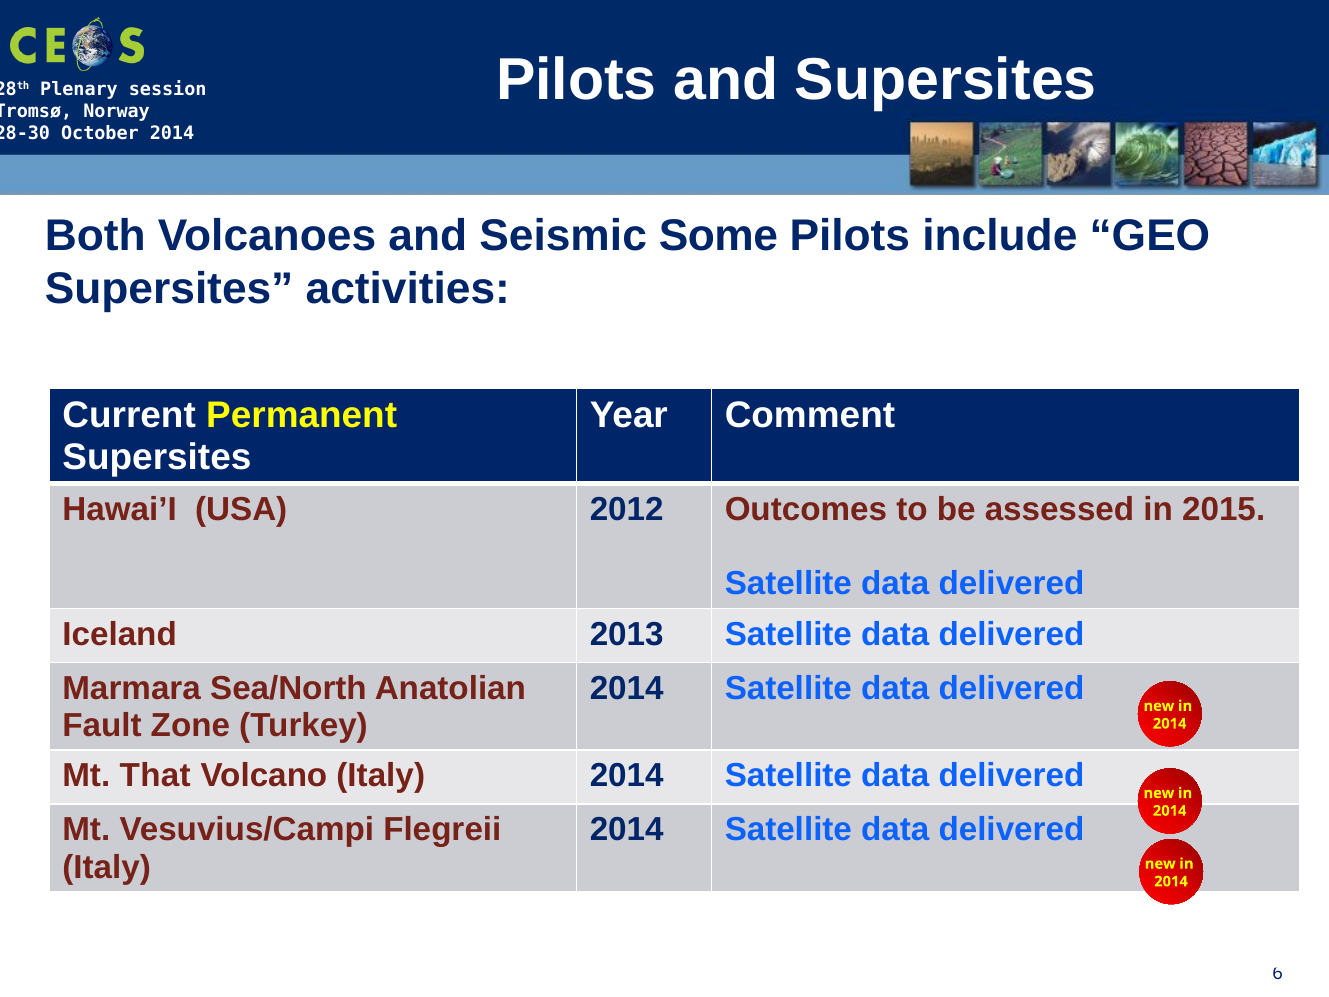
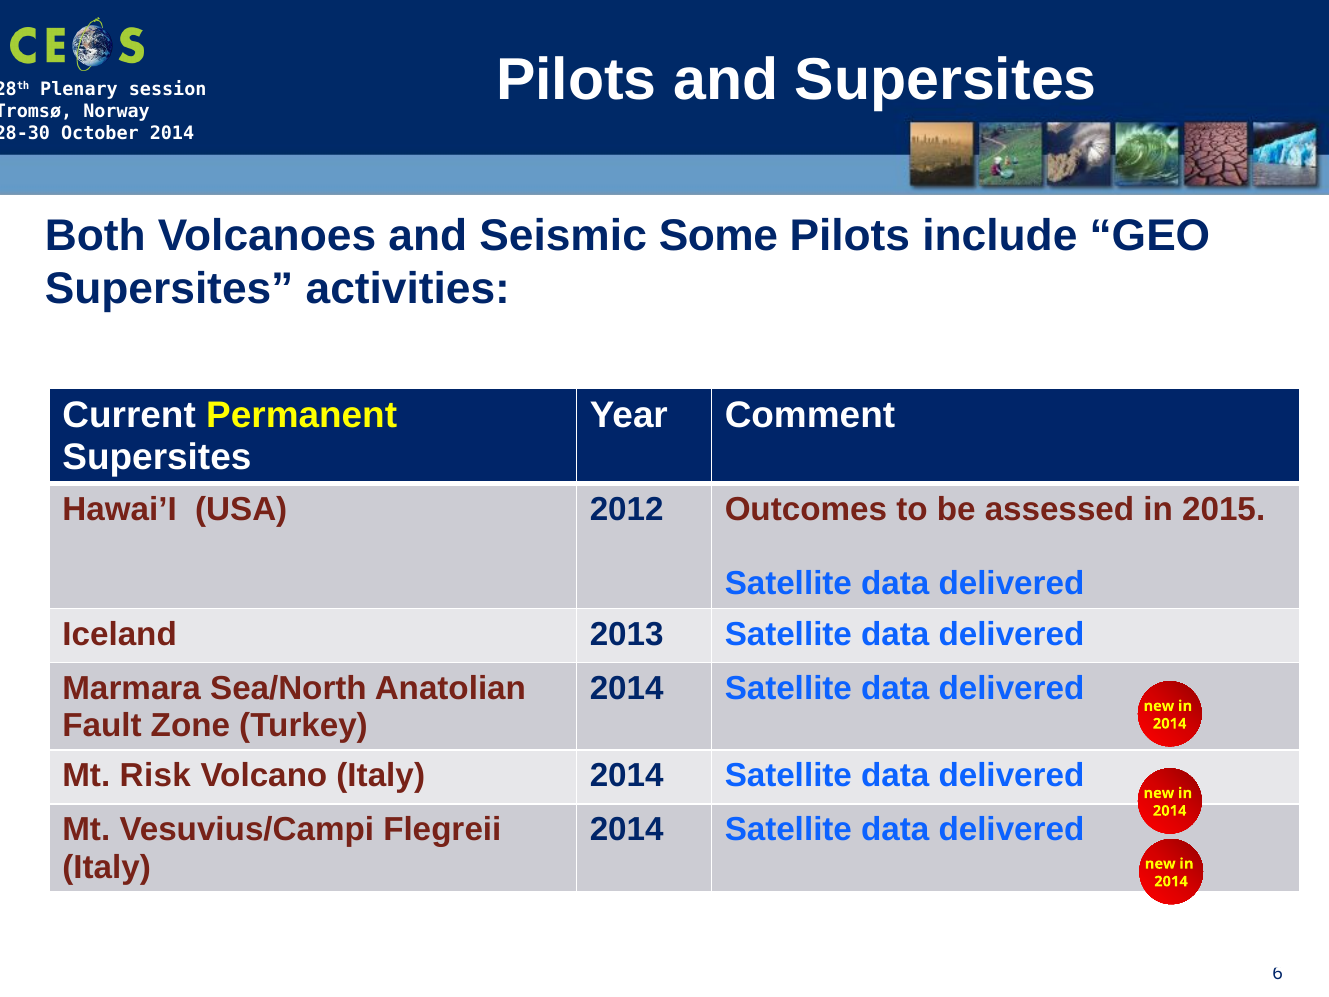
That: That -> Risk (155, 776)
